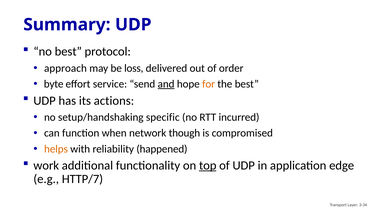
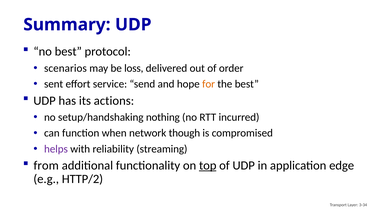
approach: approach -> scenarios (65, 68)
byte: byte -> sent (54, 84)
and underline: present -> none (166, 84)
specific: specific -> nothing (163, 117)
helps colour: orange -> purple (56, 149)
happened: happened -> streaming (162, 149)
work: work -> from (46, 166)
HTTP/7: HTTP/7 -> HTTP/2 (82, 179)
